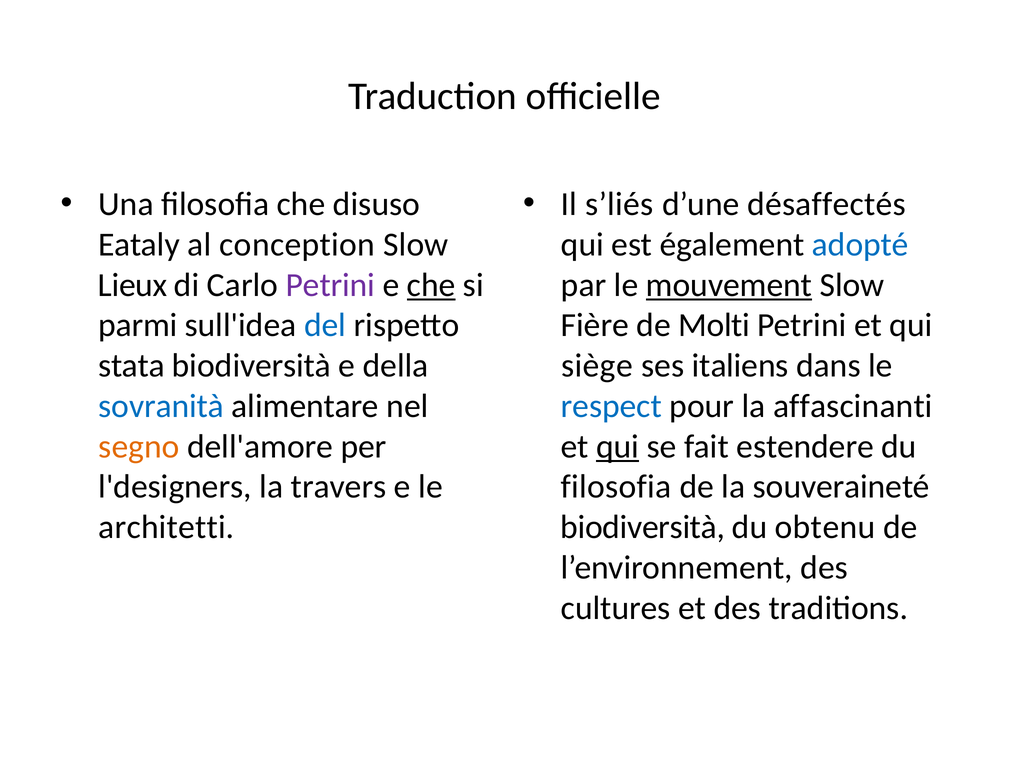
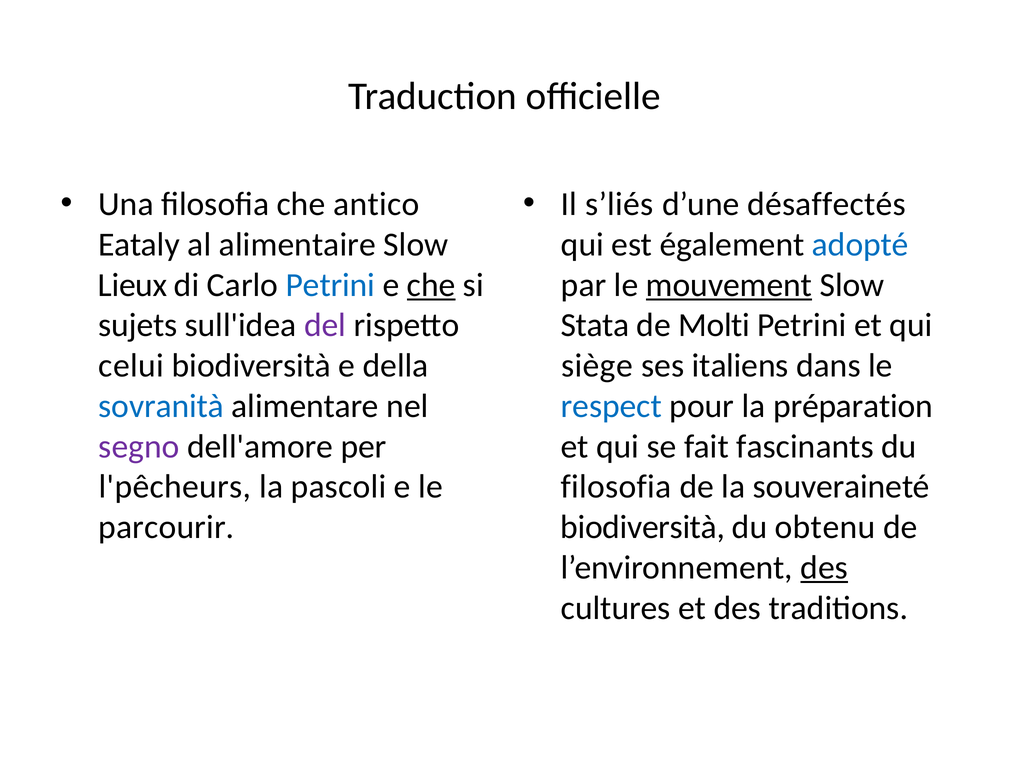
disuso: disuso -> antico (376, 204)
conception: conception -> alimentaire (297, 245)
Petrini colour: purple -> blue (330, 285)
parmi: parmi -> sujets (138, 325)
del colour: blue -> purple (325, 325)
Fière: Fière -> Stata (595, 325)
stata: stata -> celui (131, 366)
affascinanti: affascinanti -> préparation (853, 406)
segno colour: orange -> purple (139, 446)
qui underline: present -> none (618, 446)
estendere: estendere -> fascinants (805, 446)
l'designers: l'designers -> l'pêcheurs (175, 487)
travers: travers -> pascoli (339, 487)
architetti: architetti -> parcourir (166, 527)
des underline: none -> present (824, 567)
